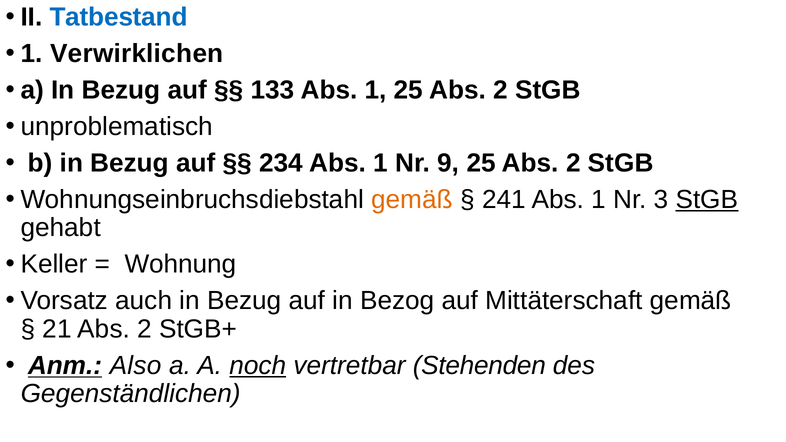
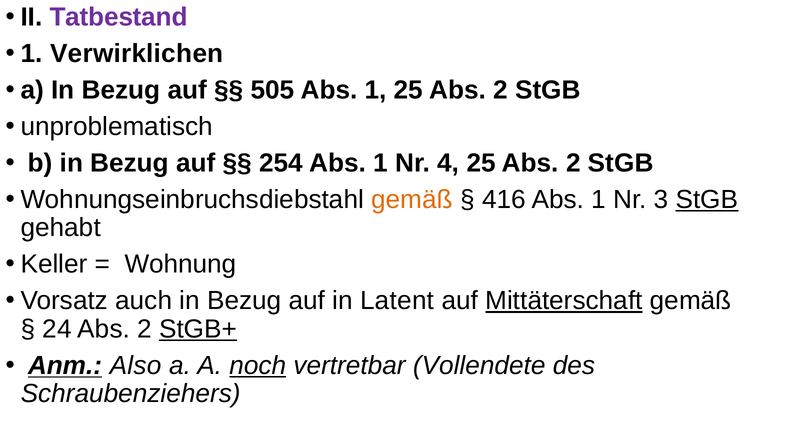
Tatbestand colour: blue -> purple (119, 17)
133: 133 -> 505 (273, 90)
234: 234 -> 254 (281, 163)
9: 9 -> 4 (448, 163)
241: 241 -> 416 (504, 199)
Bezog: Bezog -> Latent (397, 301)
Mittäterschaft underline: none -> present (564, 301)
21: 21 -> 24 (57, 329)
StGB+ underline: none -> present (198, 329)
Stehenden: Stehenden -> Vollendete (479, 366)
Gegenständlichen: Gegenständlichen -> Schraubenziehers (131, 394)
